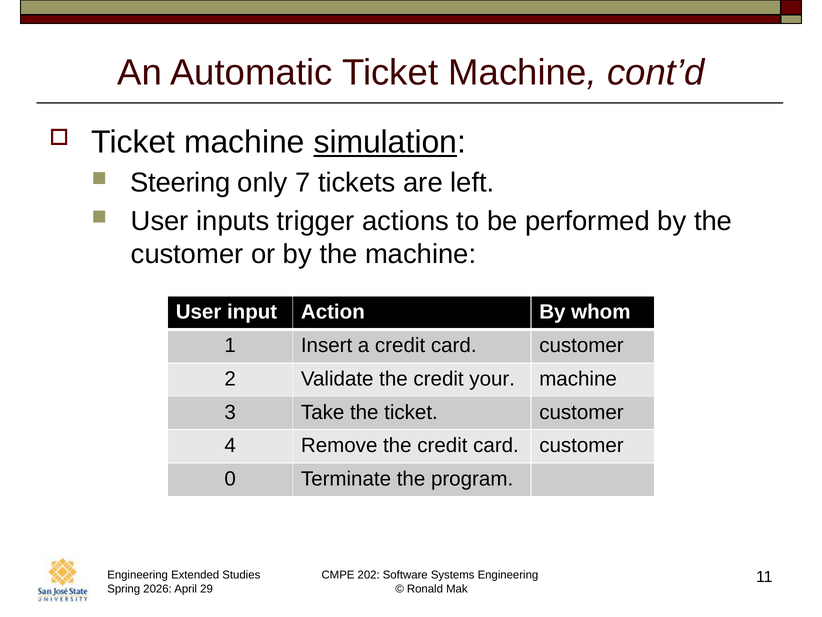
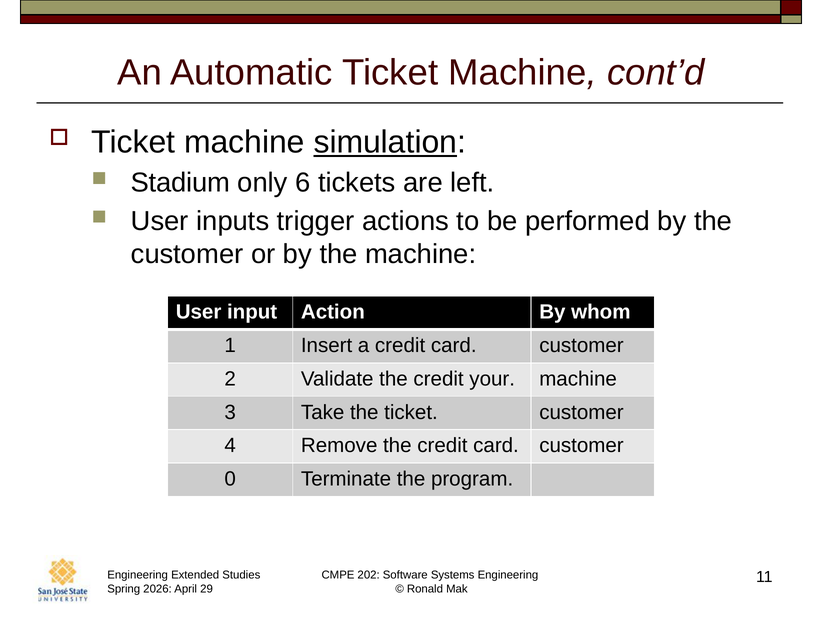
Steering: Steering -> Stadium (180, 183)
7: 7 -> 6 (303, 183)
